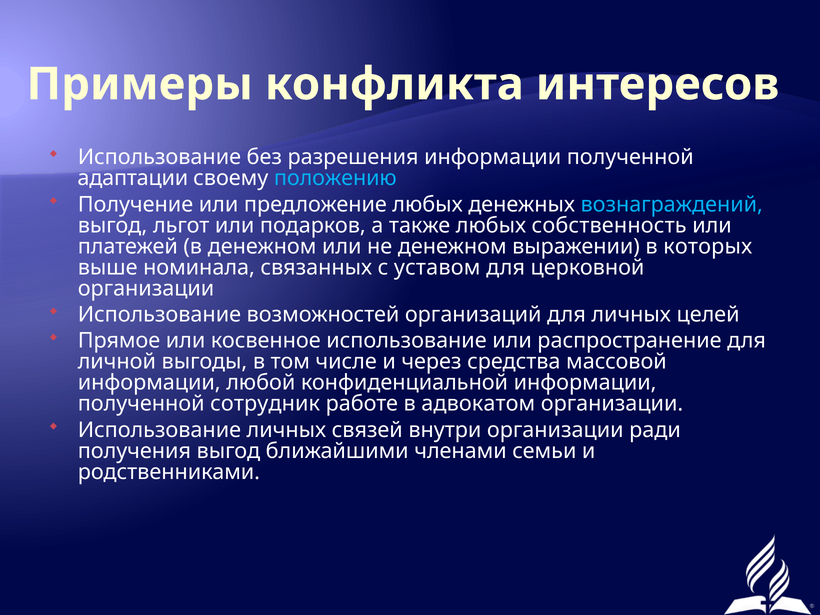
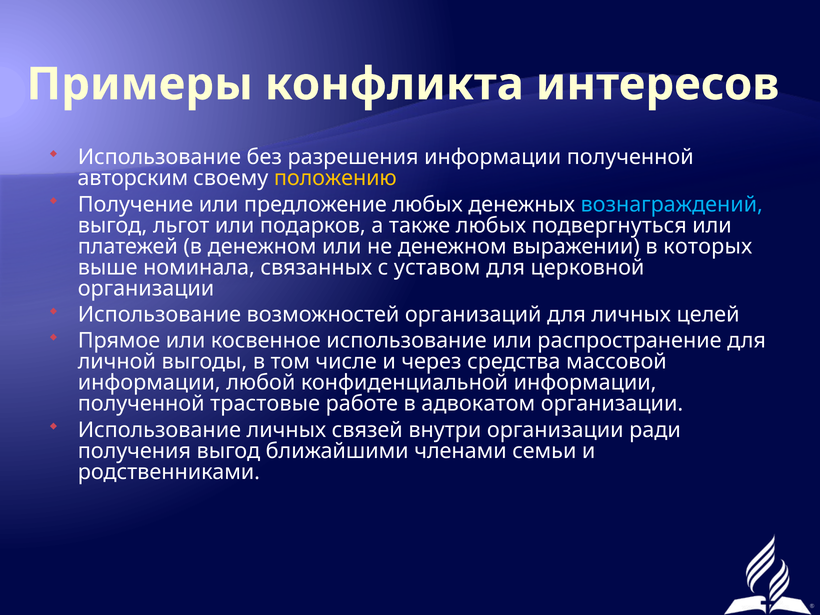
адаптации: адаптации -> авторским (133, 178)
положению colour: light blue -> yellow (335, 178)
собственность: собственность -> подвергнуться (609, 225)
сотрудник: сотрудник -> трастовые (265, 404)
